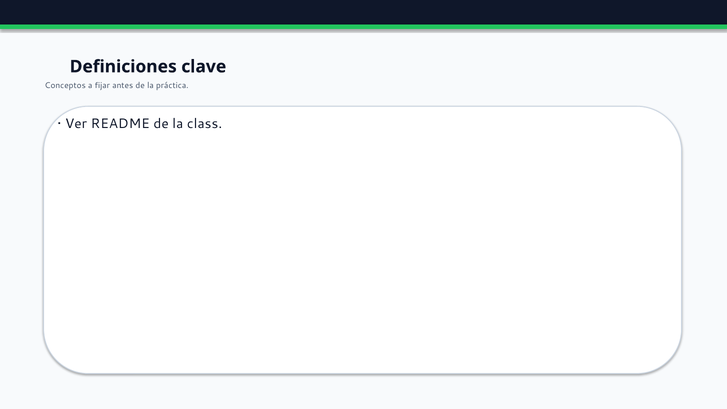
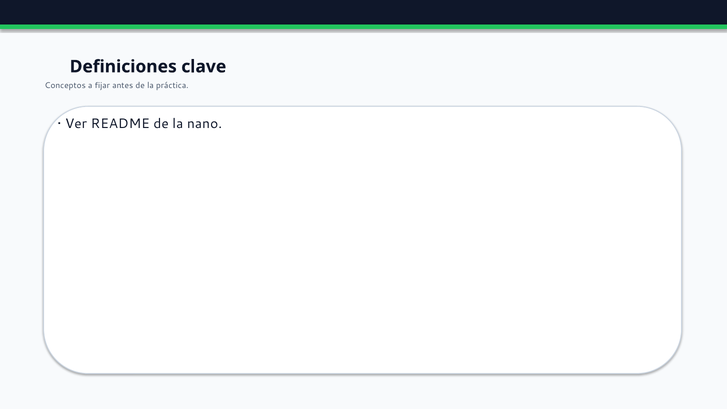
class: class -> nano (205, 124)
